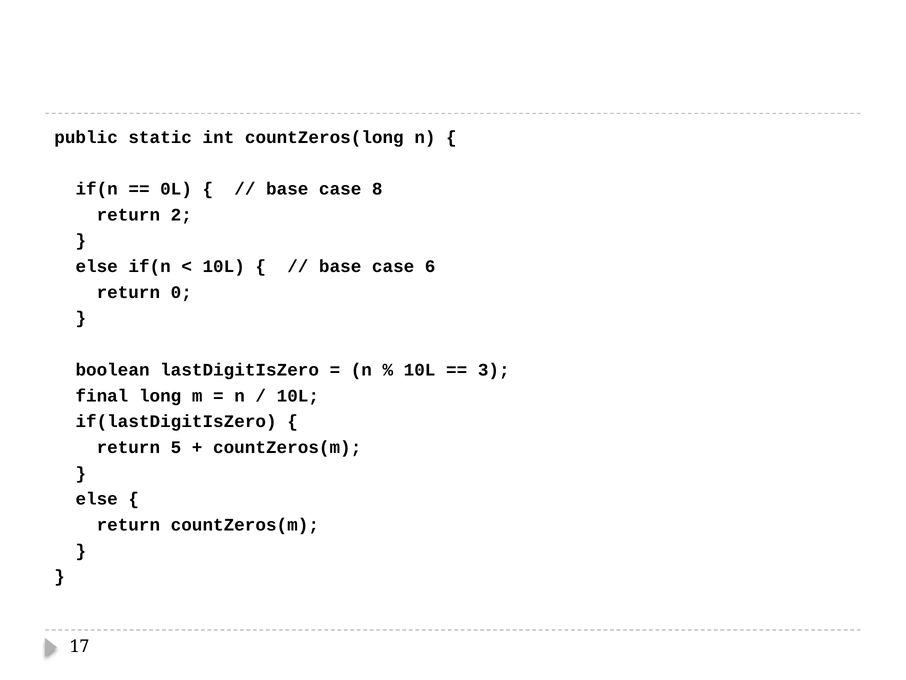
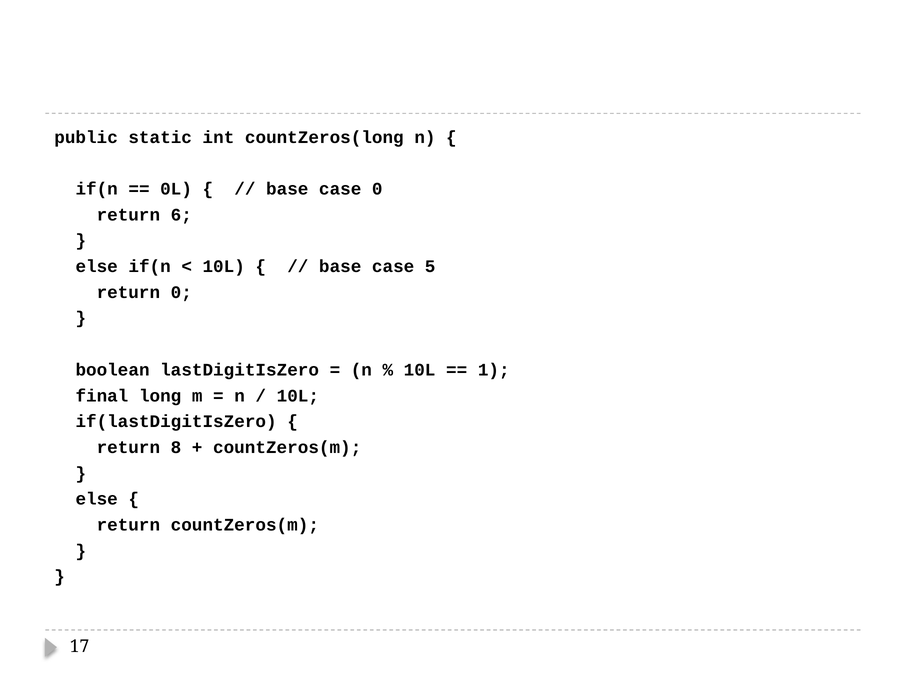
case 8: 8 -> 0 (377, 189)
2: 2 -> 6 (181, 215)
6: 6 -> 5 (430, 266)
3: 3 -> 1 (494, 370)
5: 5 -> 8 (176, 447)
